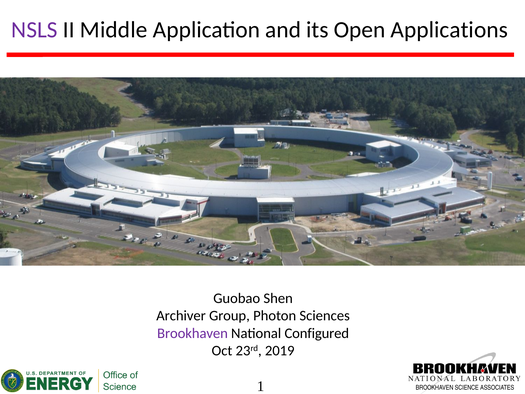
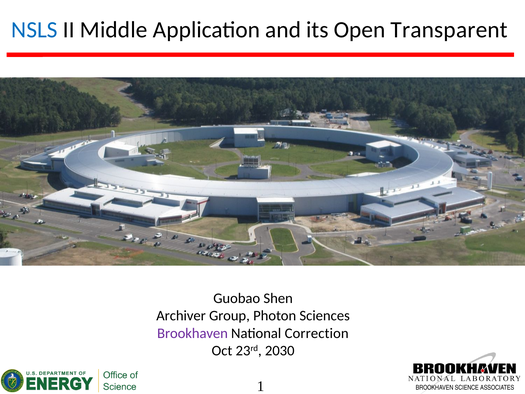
NSLS colour: purple -> blue (34, 30)
Applications: Applications -> Transparent (449, 30)
Configured: Configured -> Correction (317, 333)
2019: 2019 -> 2030 (280, 351)
